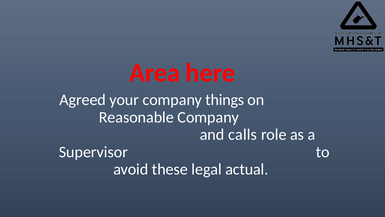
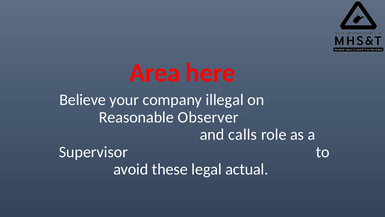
Agreed: Agreed -> Believe (83, 100)
things: things -> illegal (225, 100)
Reasonable Company: Company -> Observer (208, 117)
